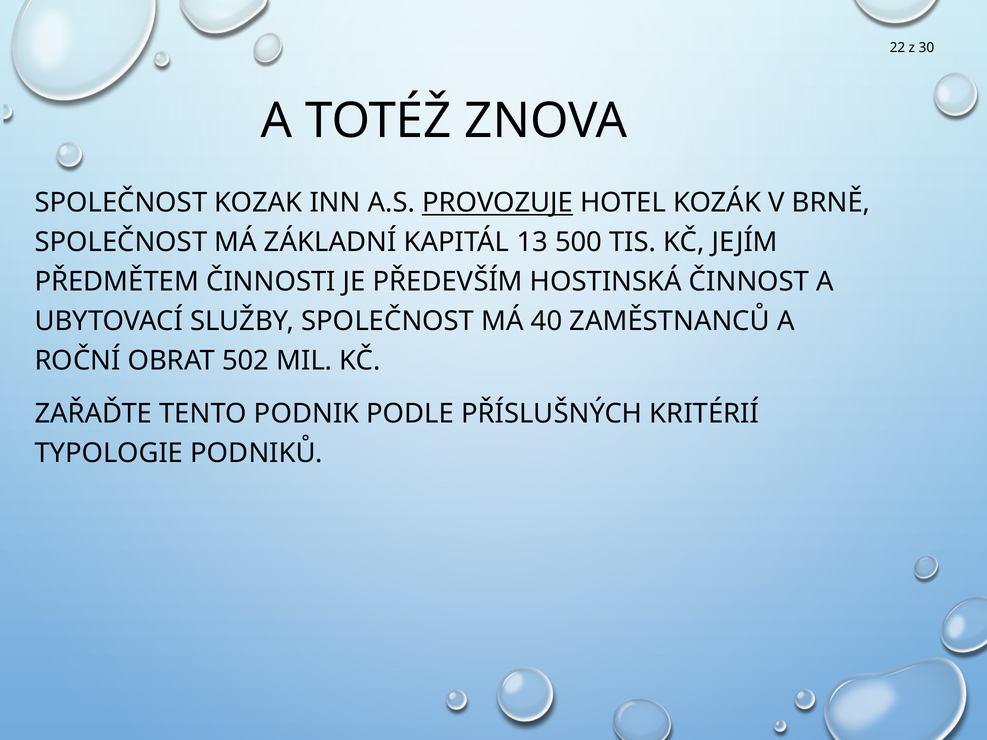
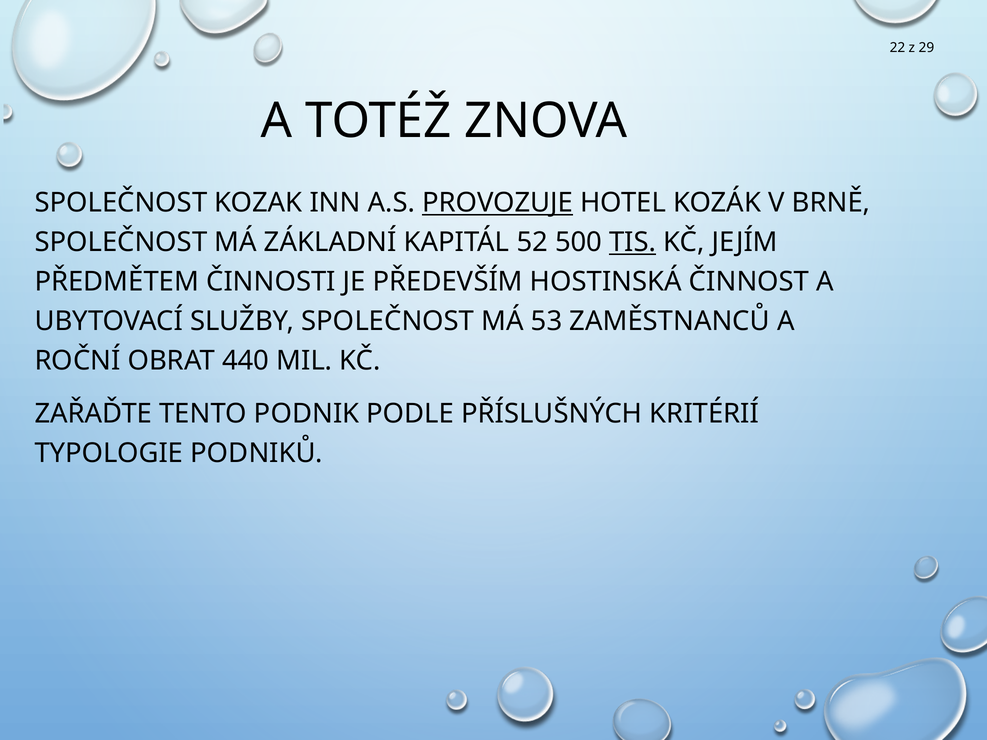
30: 30 -> 29 (926, 48)
13: 13 -> 52 (532, 242)
TIS underline: none -> present (633, 242)
40: 40 -> 53 (547, 321)
502: 502 -> 440 (246, 361)
